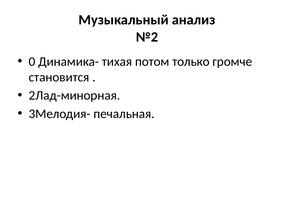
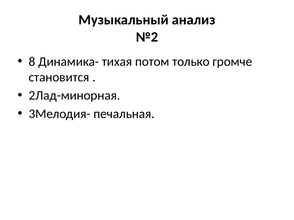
0: 0 -> 8 (32, 62)
